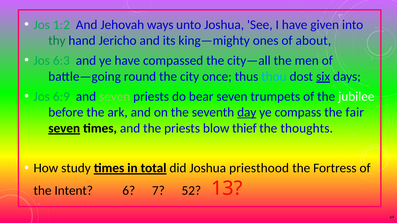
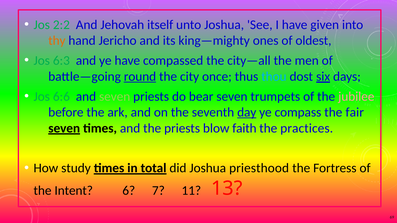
1:2: 1:2 -> 2:2 (61, 25)
ways: ways -> itself (160, 25)
thy colour: green -> orange (57, 41)
about: about -> oldest (313, 41)
round underline: none -> present (140, 77)
6:9: 6:9 -> 6:6 (61, 97)
jubilee colour: white -> pink (356, 97)
thief: thief -> faith (244, 128)
thoughts: thoughts -> practices (307, 128)
52: 52 -> 11 (191, 191)
